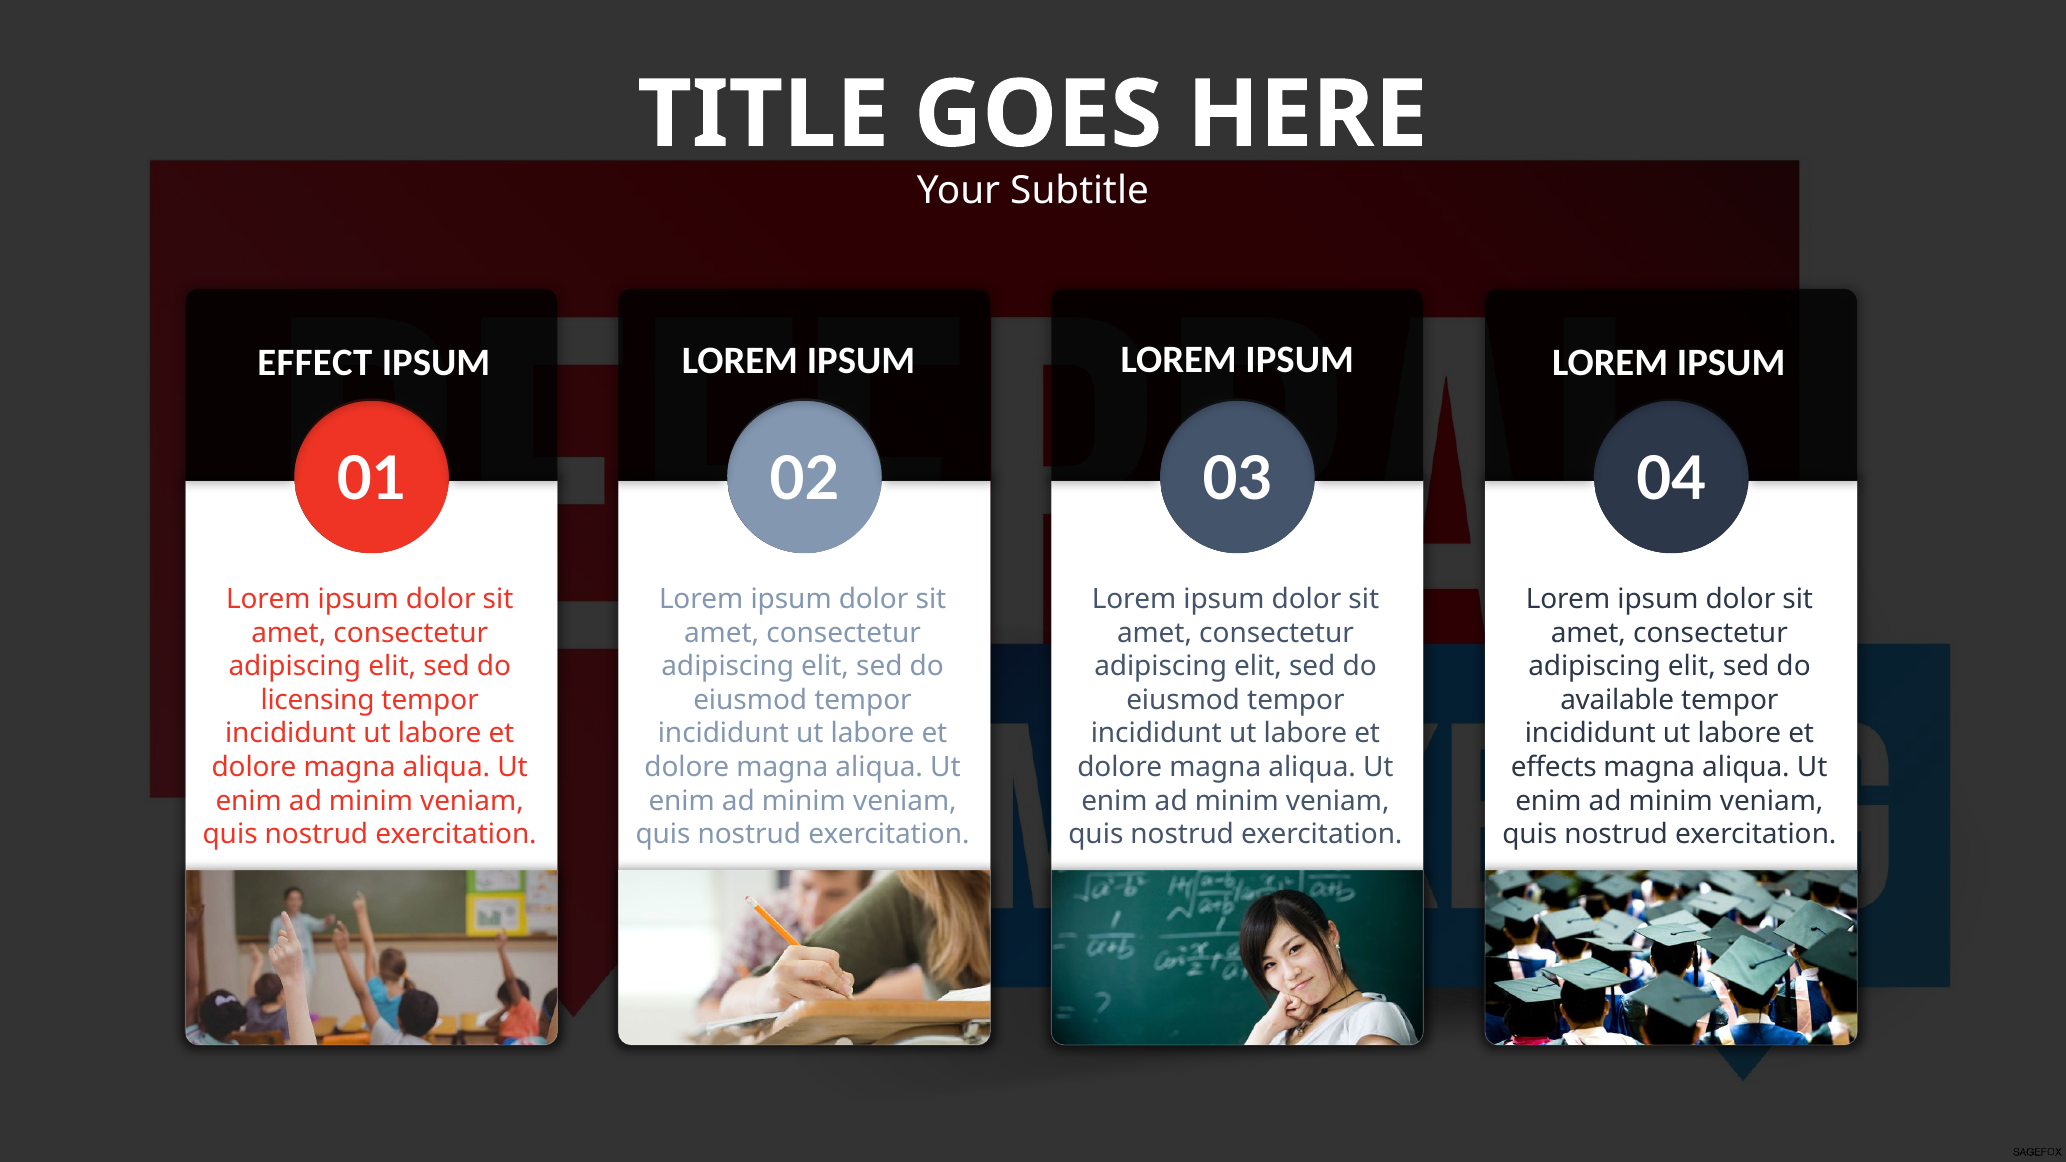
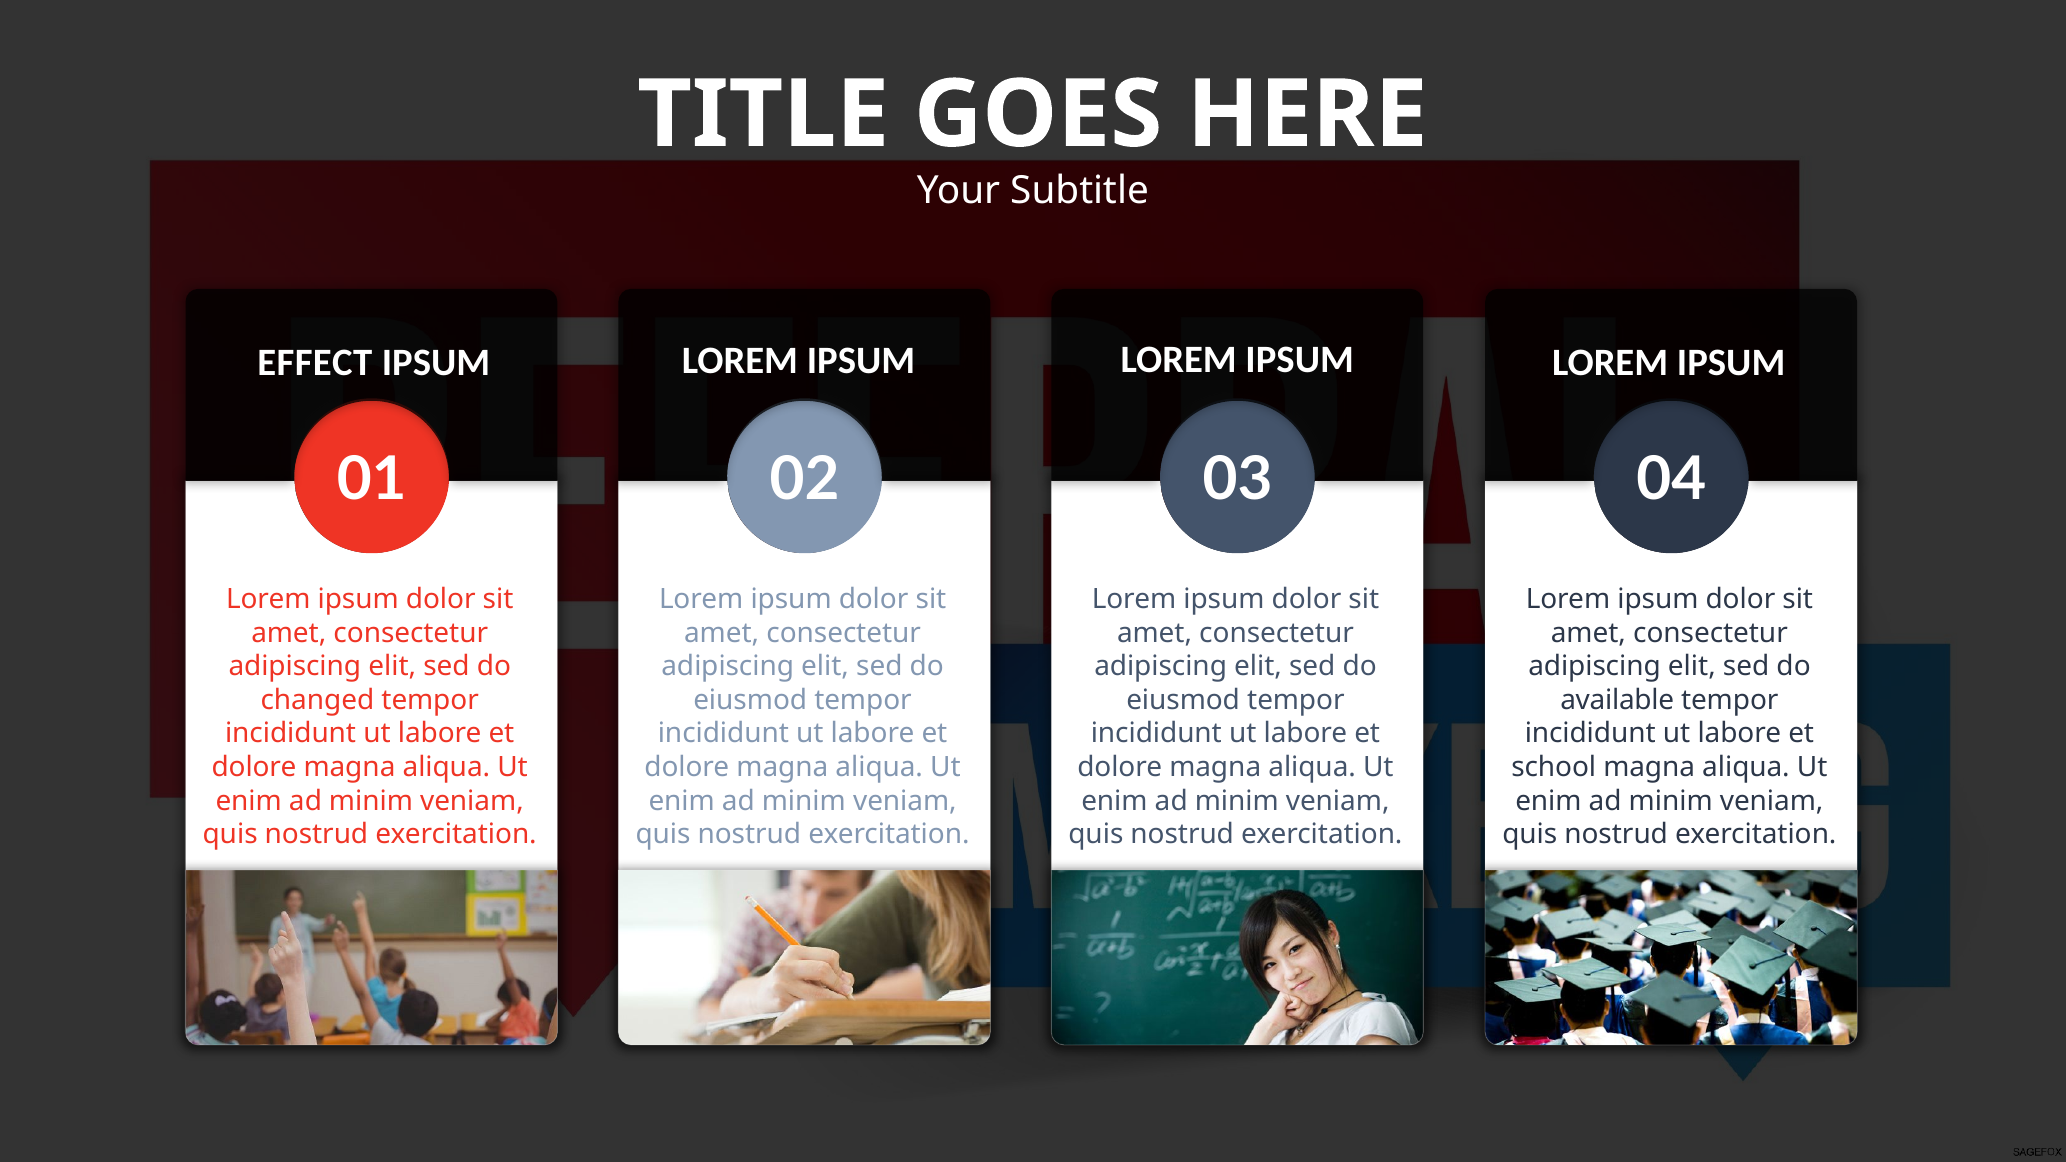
licensing: licensing -> changed (317, 700)
effects: effects -> school (1554, 767)
